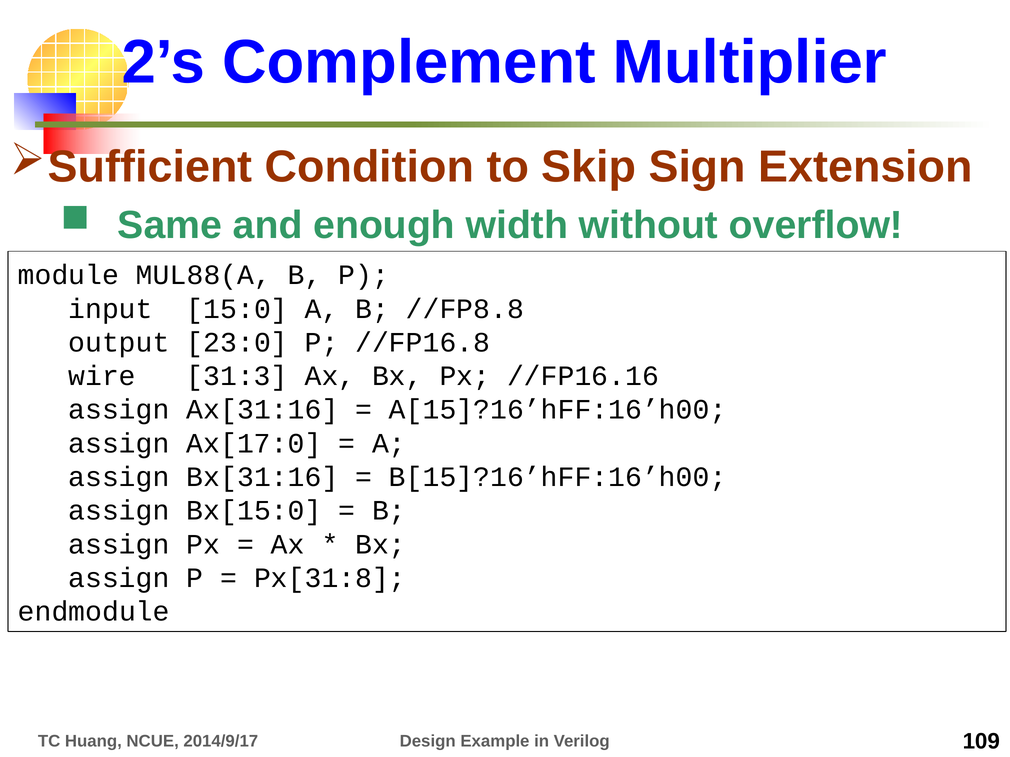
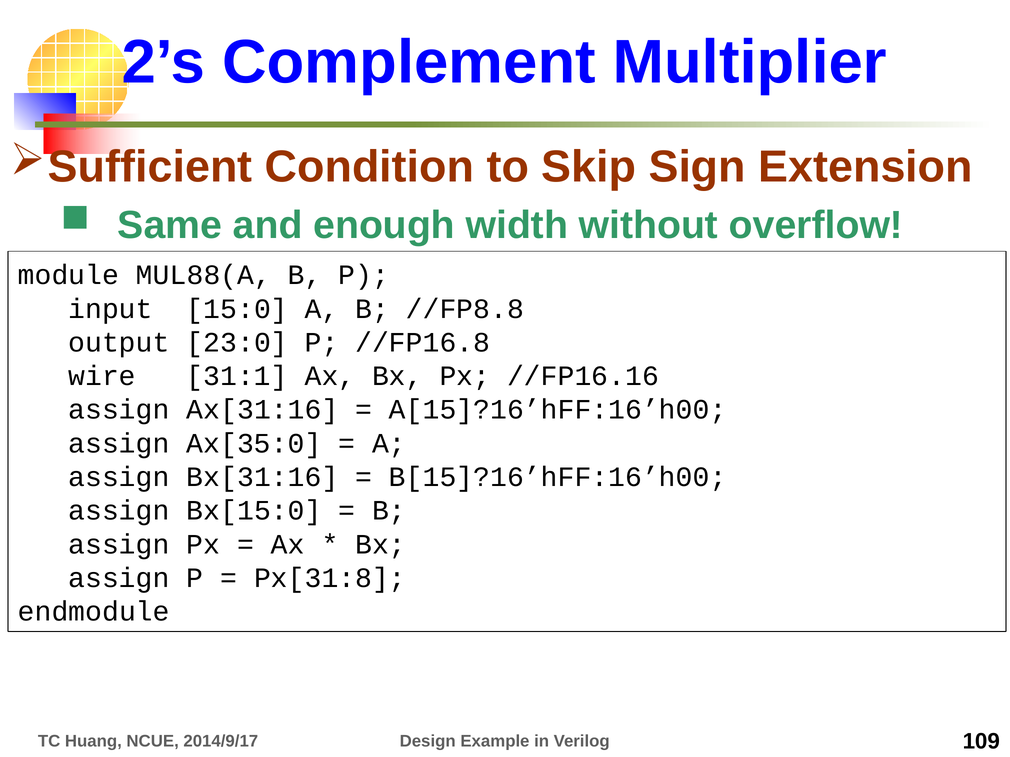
31:3: 31:3 -> 31:1 (237, 376)
Ax[17:0: Ax[17:0 -> Ax[35:0 (254, 444)
